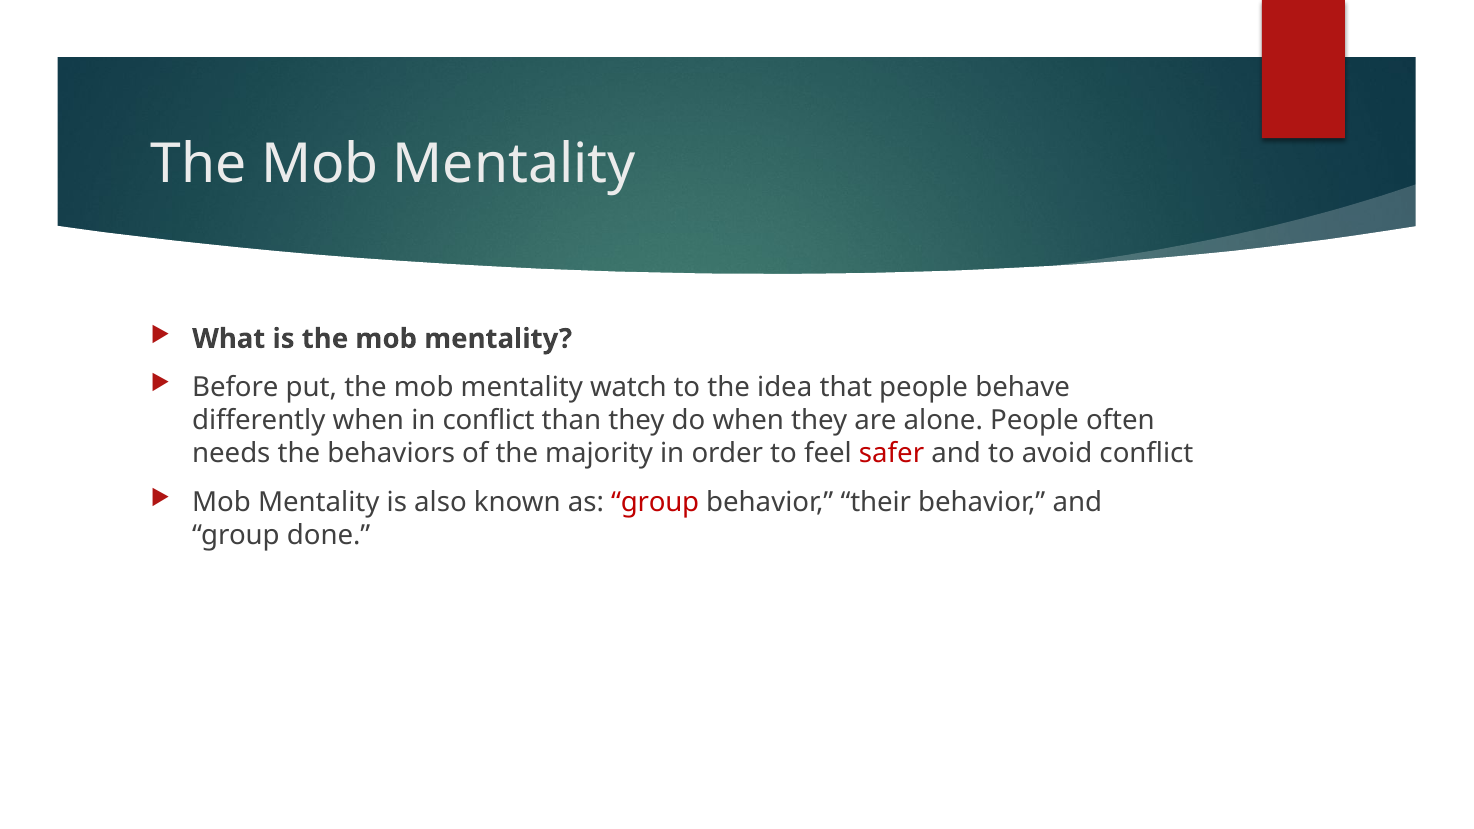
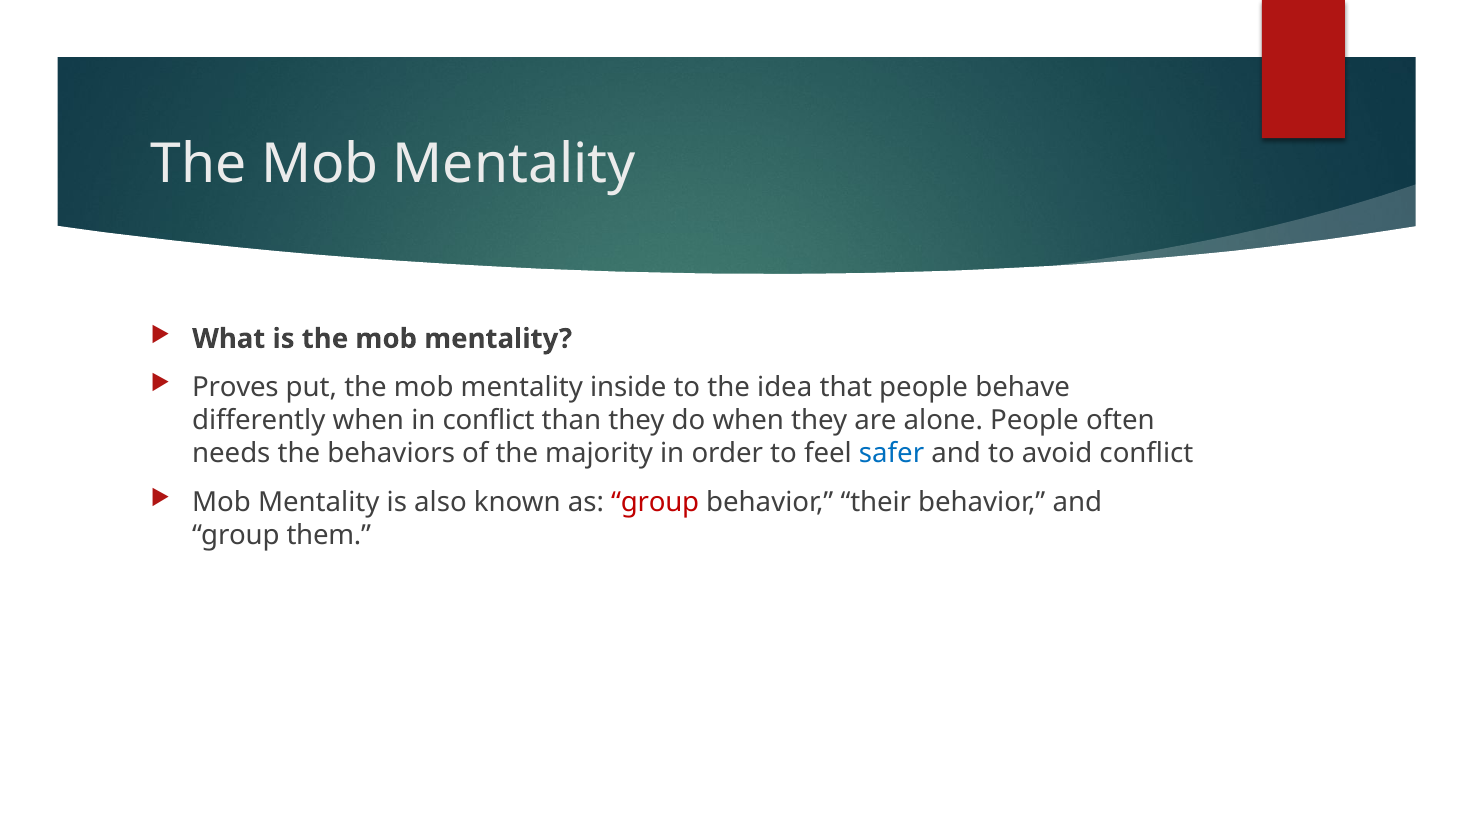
Before: Before -> Proves (235, 387)
watch: watch -> inside (628, 387)
safer colour: red -> blue (892, 454)
done: done -> them (329, 535)
